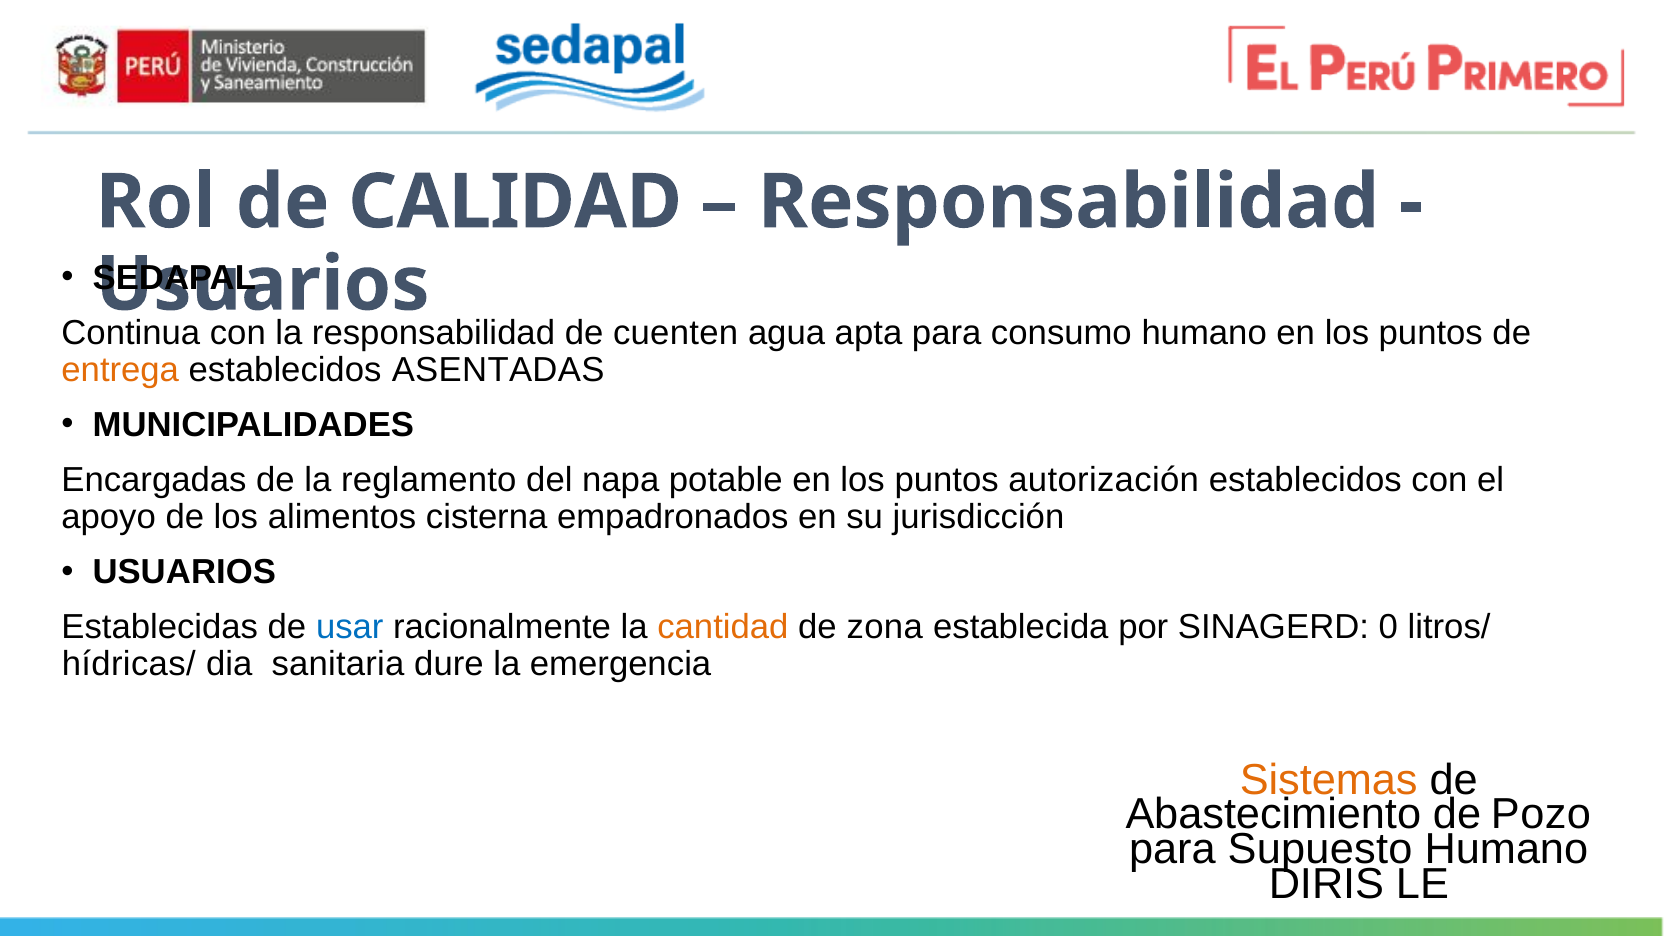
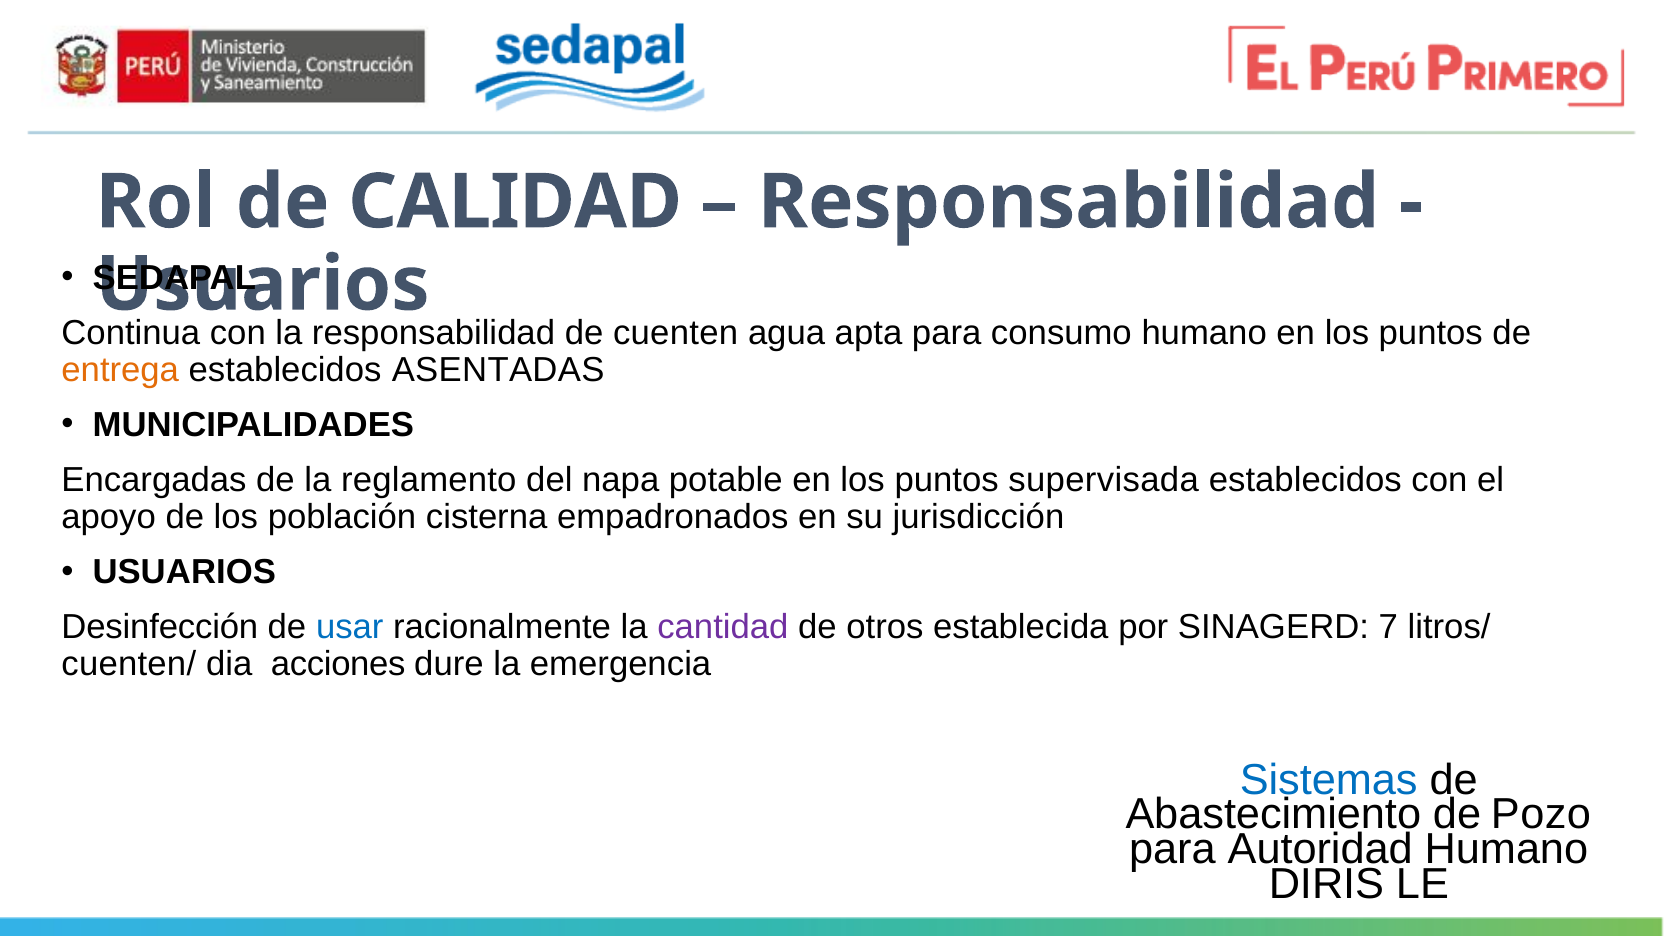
autorización: autorización -> supervisada (1104, 480)
alimentos: alimentos -> población (342, 517)
Establecidas: Establecidas -> Desinfección (160, 627)
cantidad colour: orange -> purple (723, 627)
zona: zona -> otros (885, 627)
0: 0 -> 7 (1388, 627)
hídricas/: hídricas/ -> cuenten/ (129, 664)
sanitaria: sanitaria -> acciones (338, 664)
Sistemas colour: orange -> blue (1329, 780)
Supuesto: Supuesto -> Autoridad (1320, 849)
